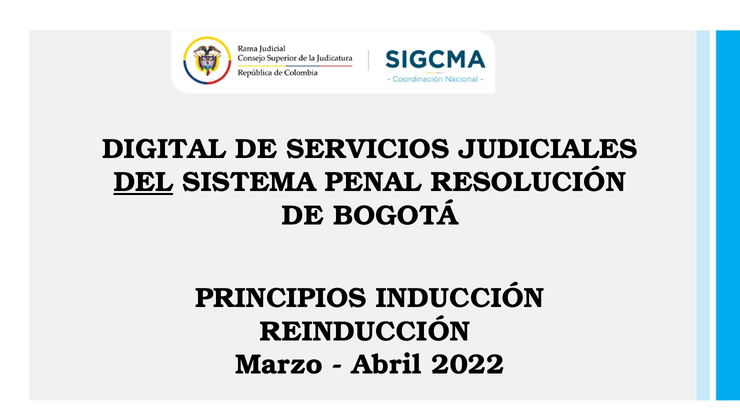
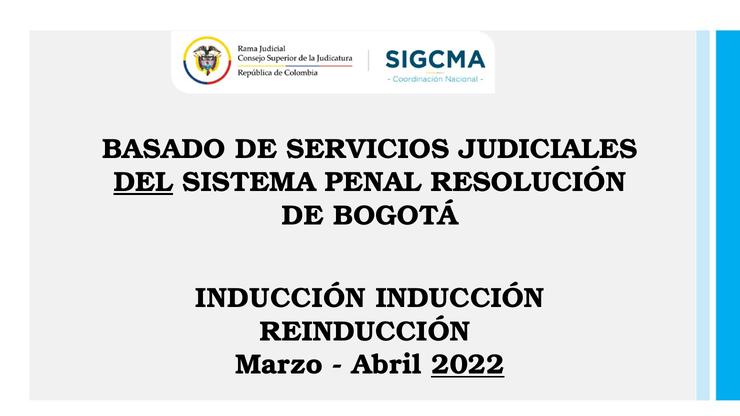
DIGITAL: DIGITAL -> BASADO (164, 149)
PRINCIPIOS: PRINCIPIOS -> INDUCCIÓN (281, 298)
2022 underline: none -> present (468, 365)
